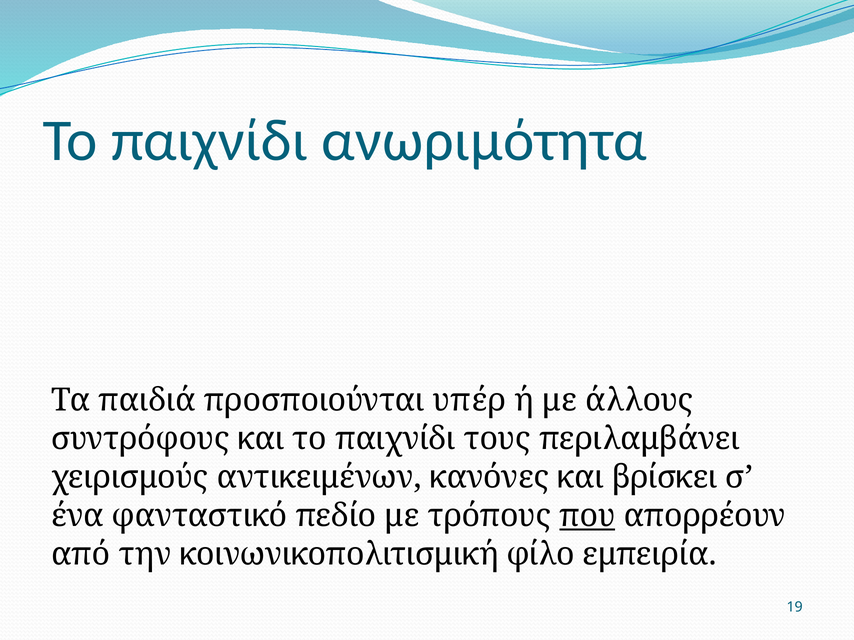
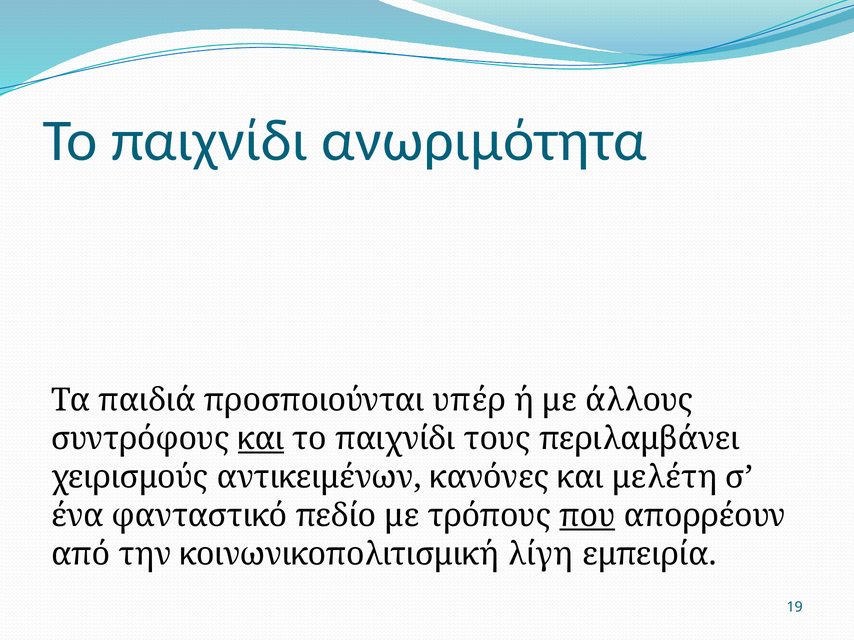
και underline: none -> present (261, 439)
βρίσκει: βρίσκει -> μελέτη (665, 478)
φίλο: φίλο -> λίγη (540, 554)
